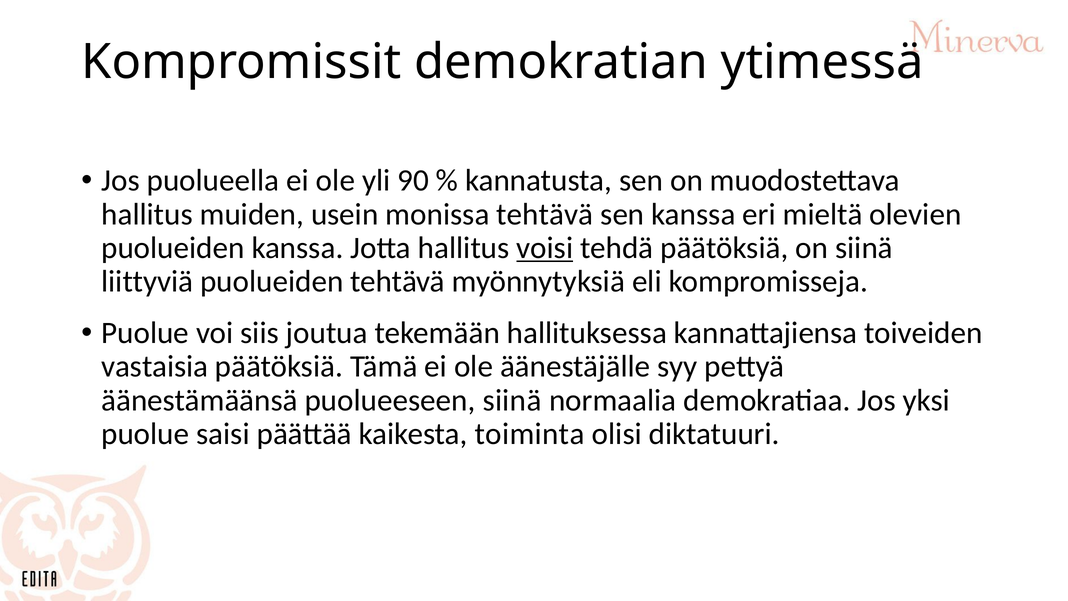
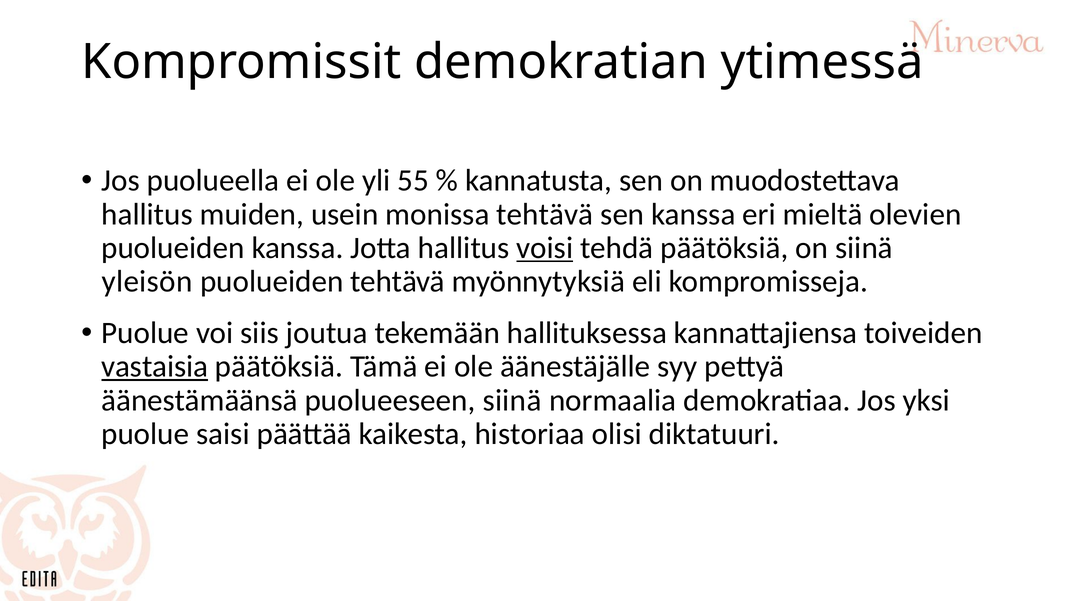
90: 90 -> 55 (413, 181)
liittyviä: liittyviä -> yleisön (147, 281)
vastaisia underline: none -> present (155, 367)
toiminta: toiminta -> historiaa (530, 434)
